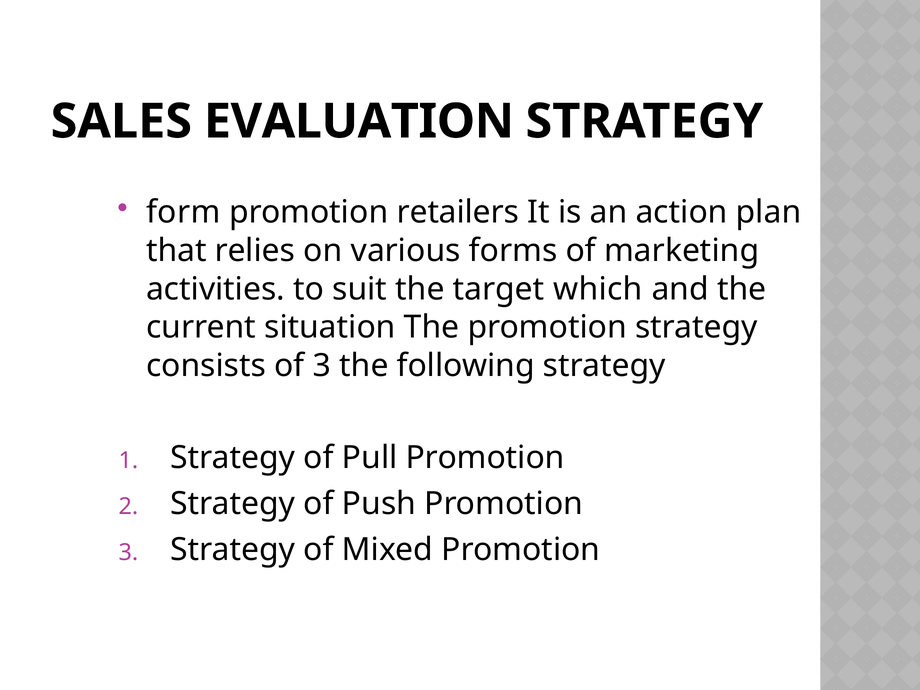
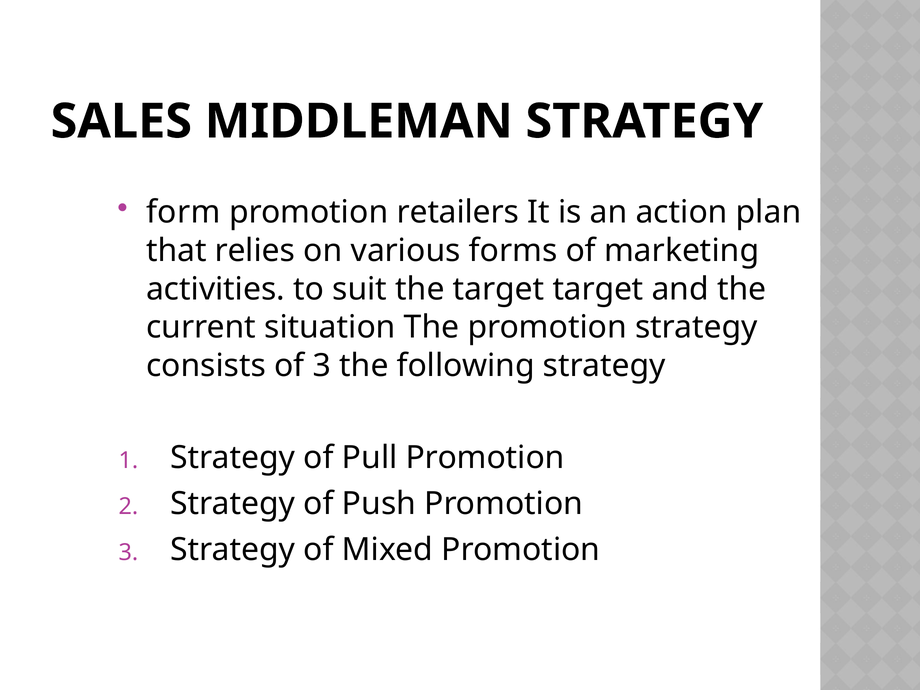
EVALUATION: EVALUATION -> MIDDLEMAN (359, 121)
target which: which -> target (598, 289)
